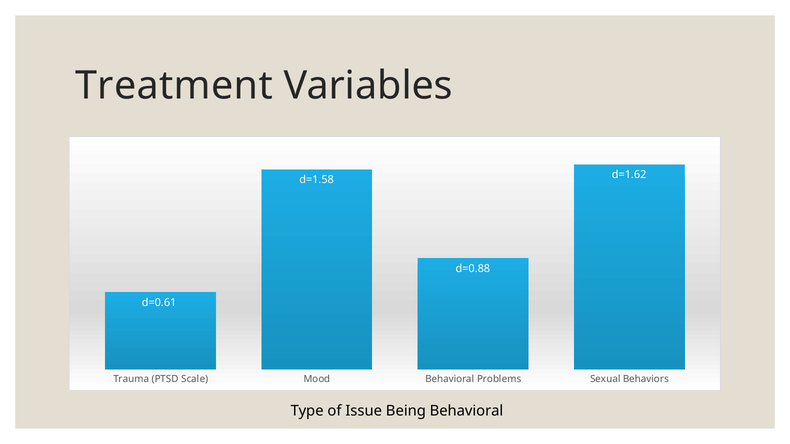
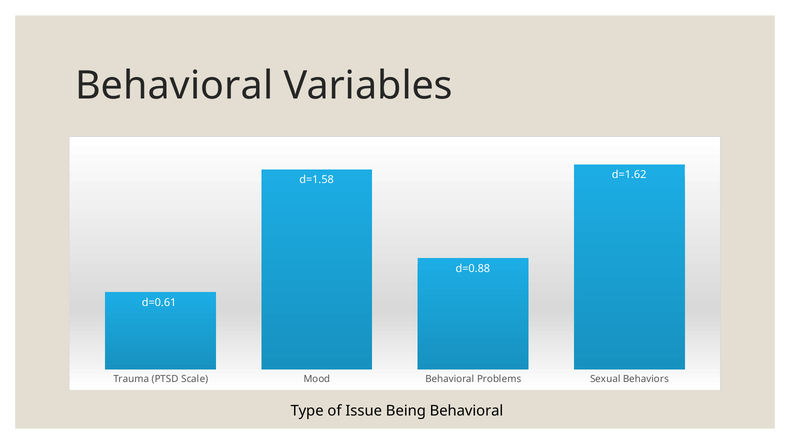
Treatment: Treatment -> Behavioral (174, 86)
